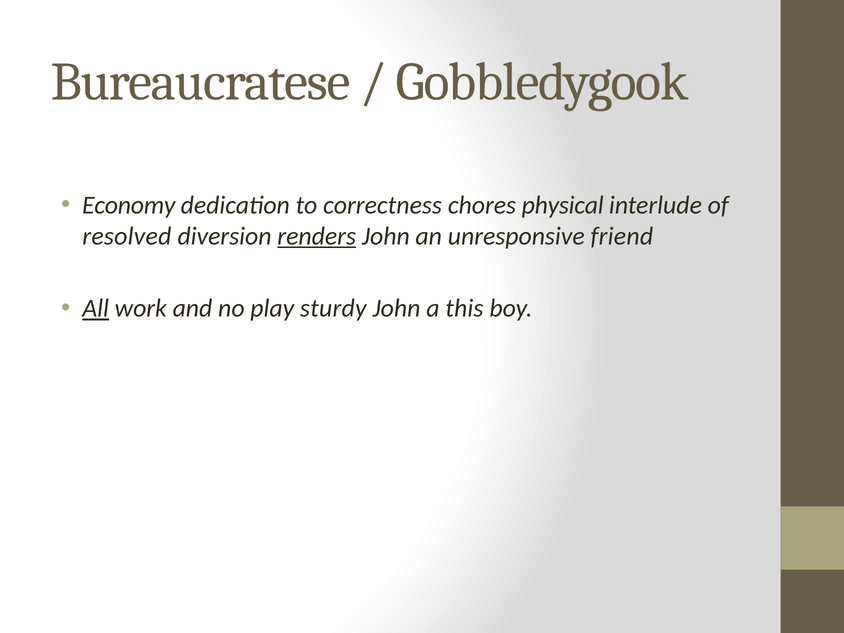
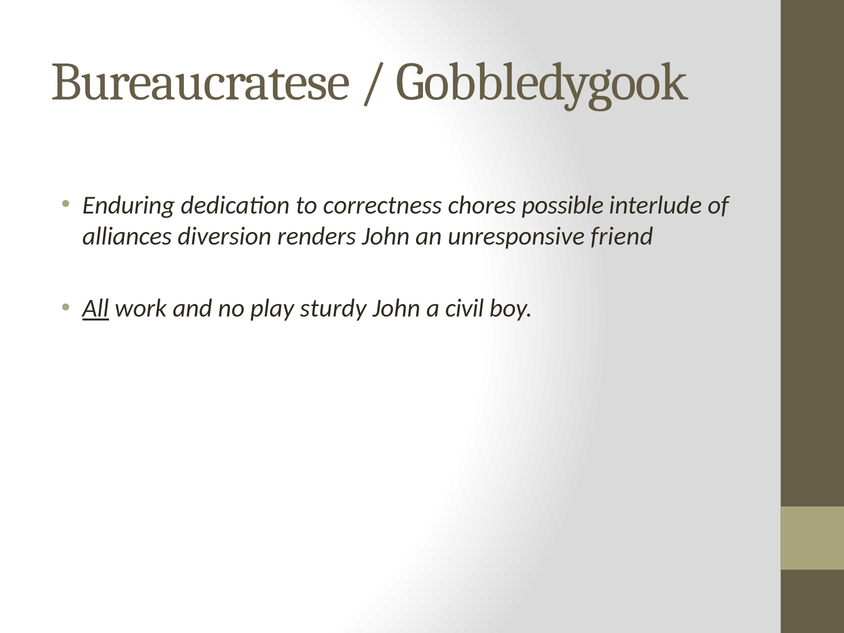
Economy: Economy -> Enduring (129, 205)
physical: physical -> possible (563, 205)
resolved: resolved -> alliances (127, 236)
renders underline: present -> none (317, 236)
this: this -> civil (465, 308)
